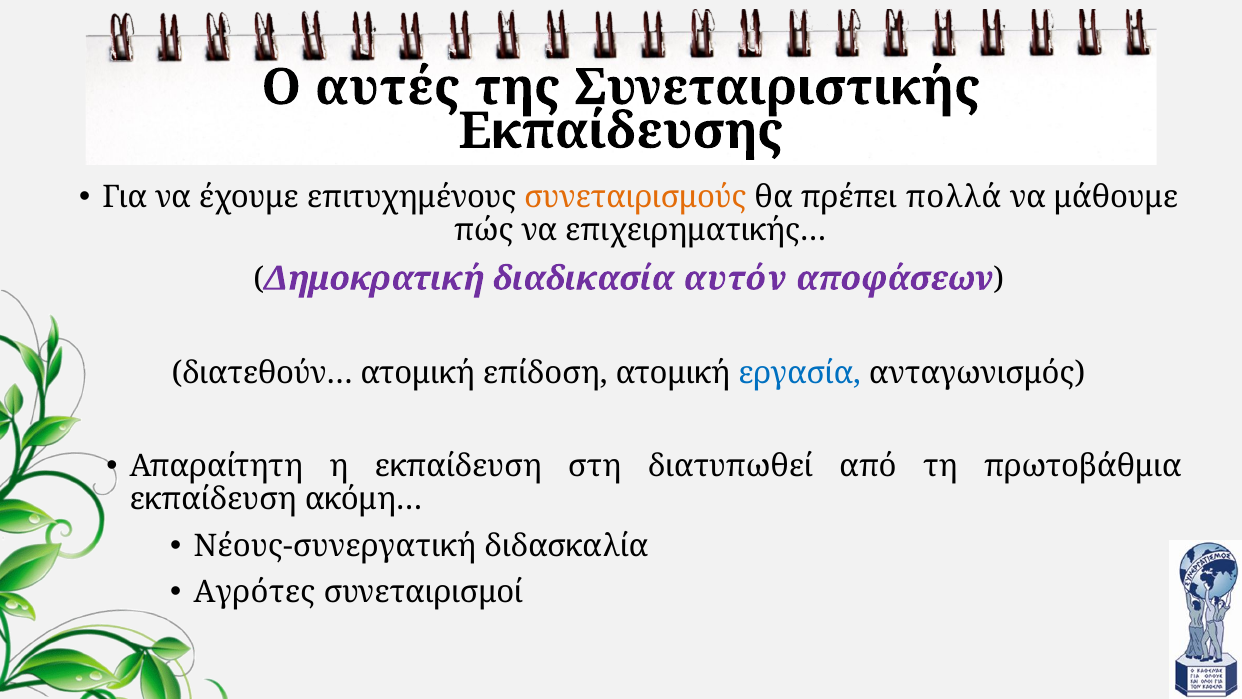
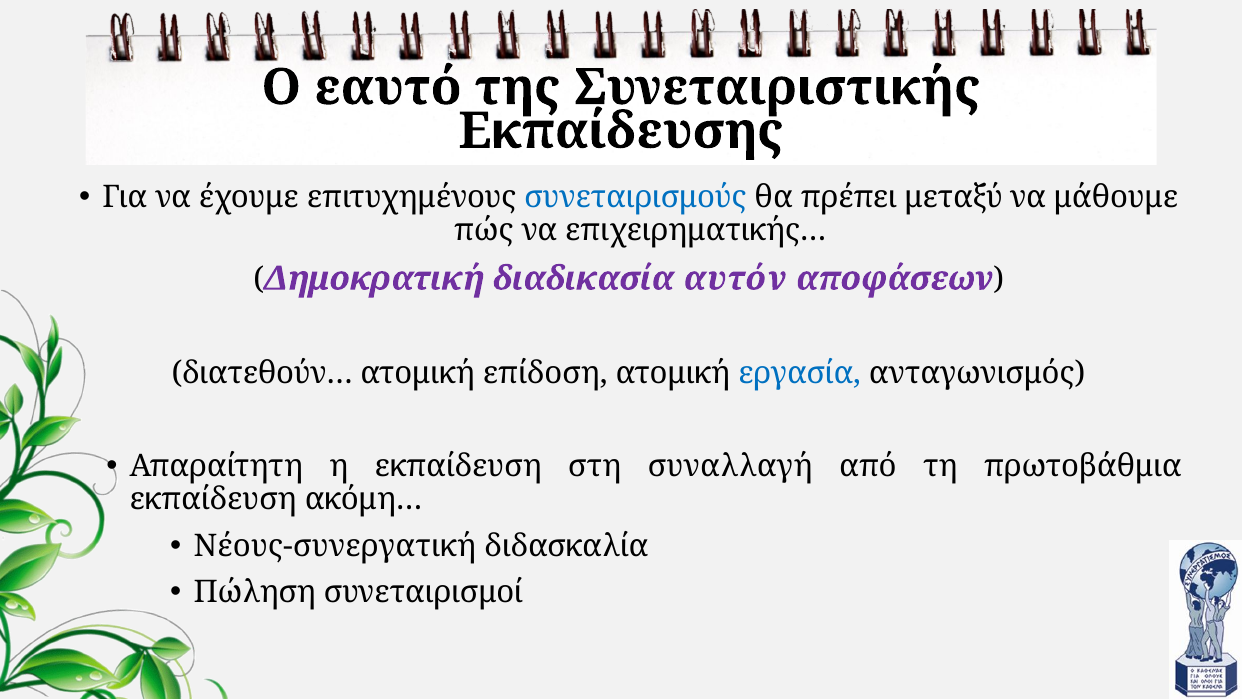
αυτές: αυτές -> εαυτό (388, 87)
συνεταιρισμούς colour: orange -> blue (635, 197)
πολλά: πολλά -> μεταξύ (954, 197)
διατυπωθεί: διατυπωθεί -> συναλλαγή (730, 466)
Αγρότες: Αγρότες -> Πώληση (255, 592)
